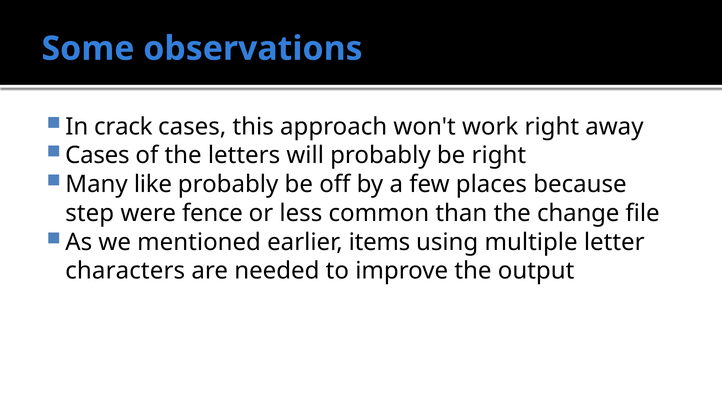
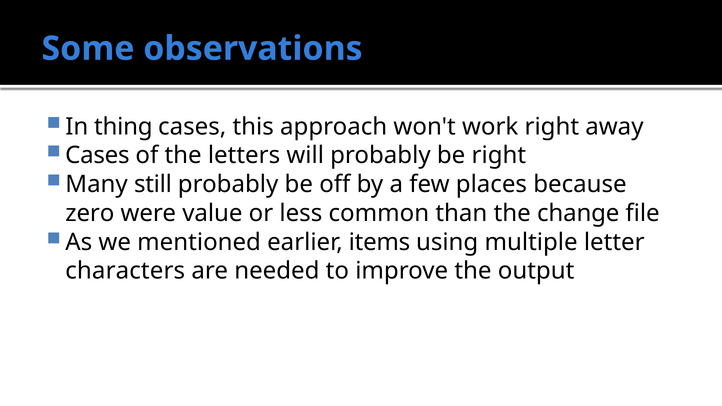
crack: crack -> thing (123, 127)
like: like -> still (153, 184)
step: step -> zero (90, 213)
fence: fence -> value (212, 213)
